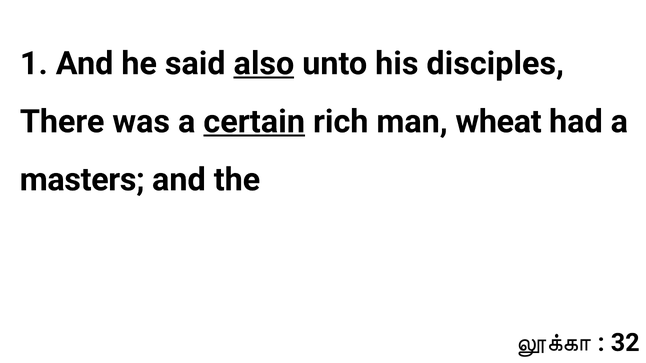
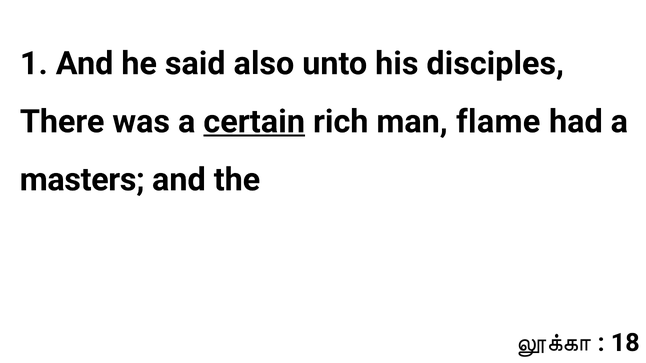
also underline: present -> none (264, 64)
wheat: wheat -> flame (498, 122)
32: 32 -> 18 (625, 343)
